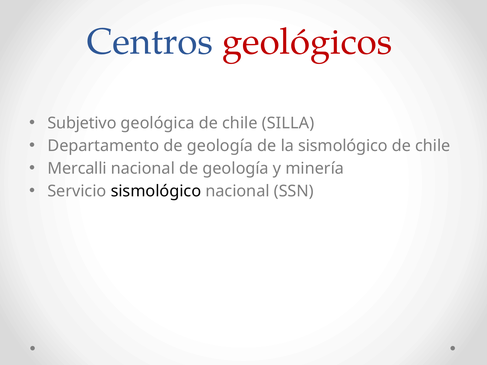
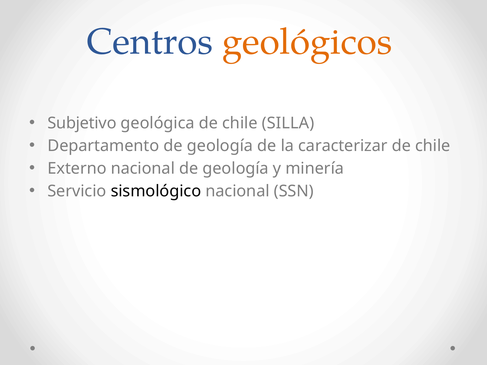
geológicos colour: red -> orange (307, 42)
la sismológico: sismológico -> caracterizar (343, 146)
Mercalli: Mercalli -> Externo (77, 169)
